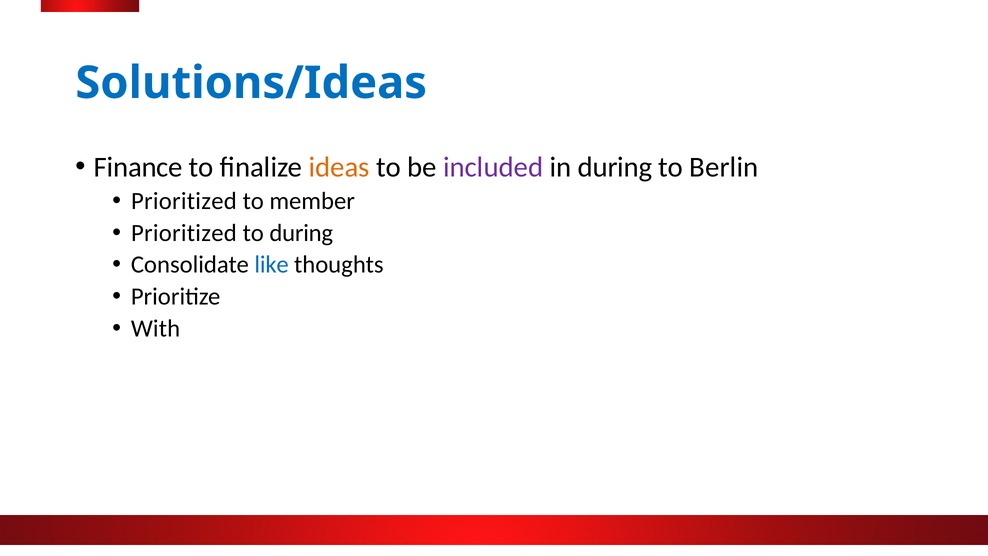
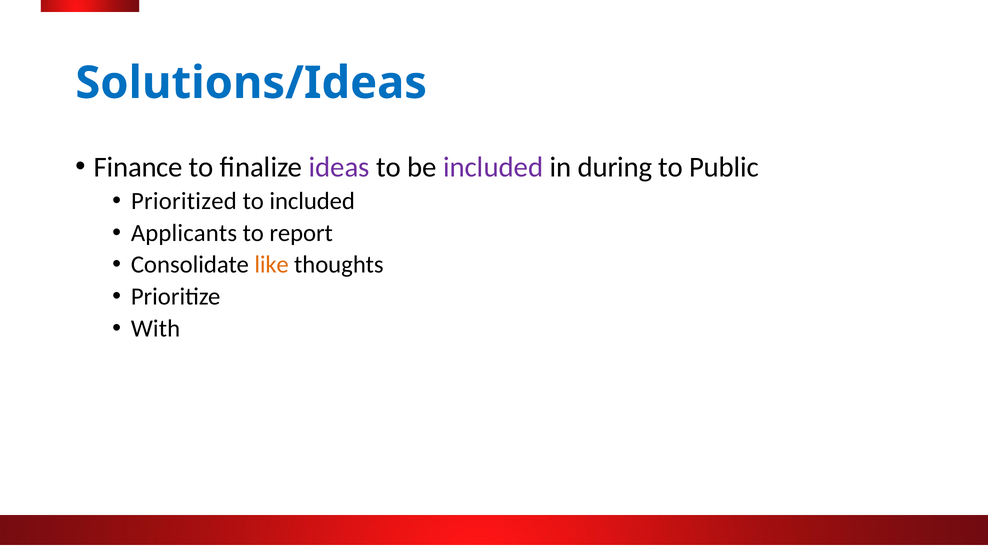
ideas colour: orange -> purple (339, 167)
Berlin: Berlin -> Public (724, 167)
to member: member -> included (312, 201)
Prioritized: Prioritized -> Applicants (184, 233)
to during: during -> report (301, 233)
like colour: blue -> orange (272, 265)
